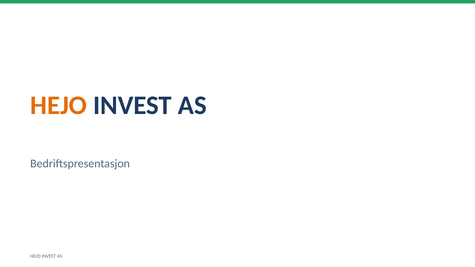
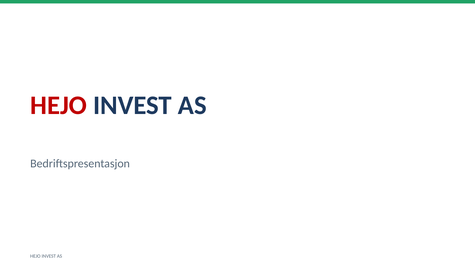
HEJO colour: orange -> red (59, 105)
